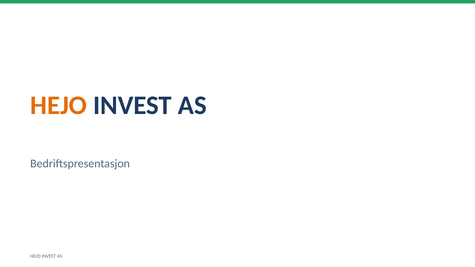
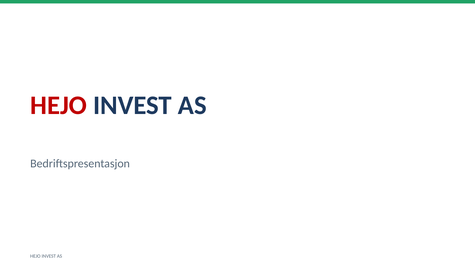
HEJO colour: orange -> red (59, 105)
